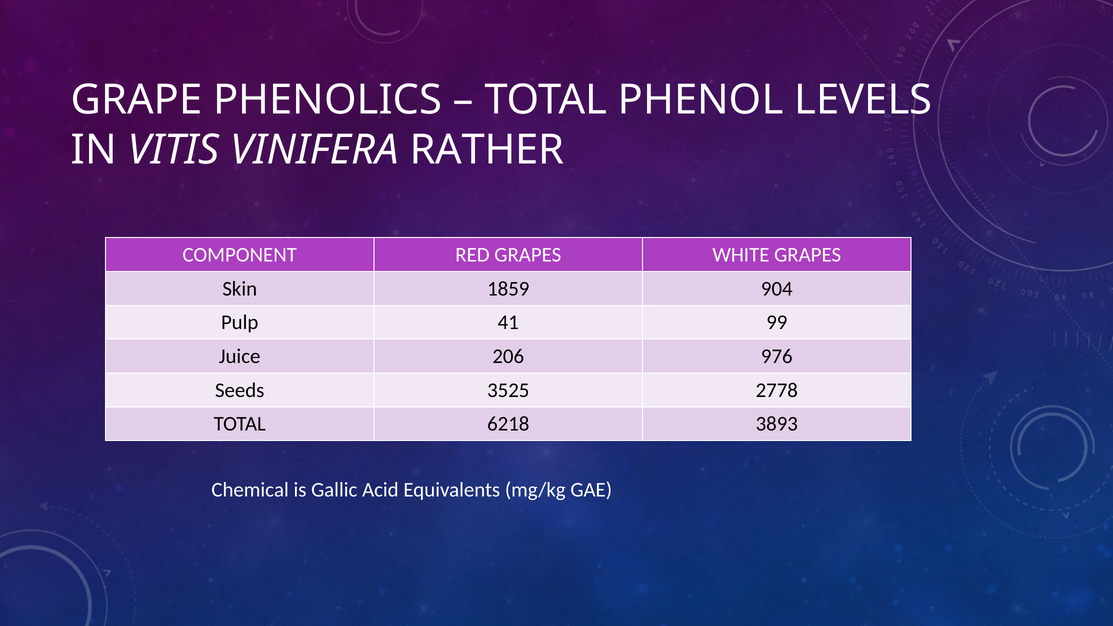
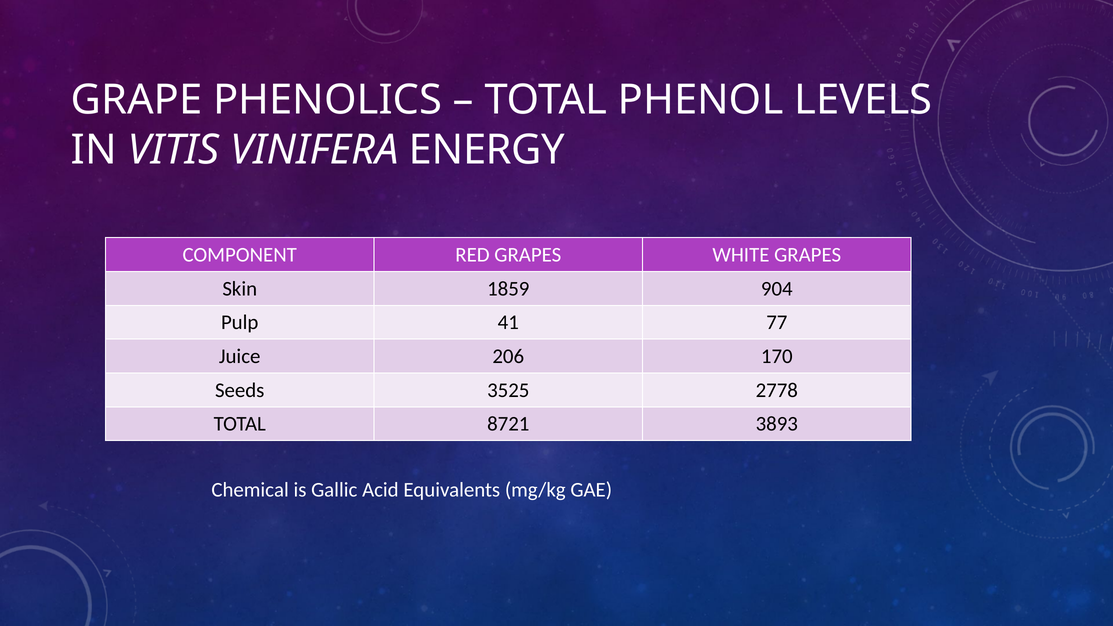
RATHER: RATHER -> ENERGY (487, 150)
99: 99 -> 77 (777, 323)
976: 976 -> 170 (777, 356)
6218: 6218 -> 8721 (508, 424)
